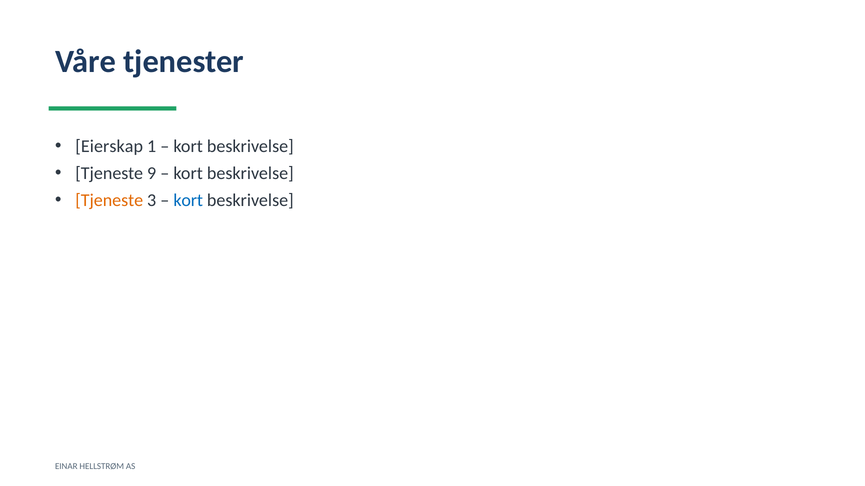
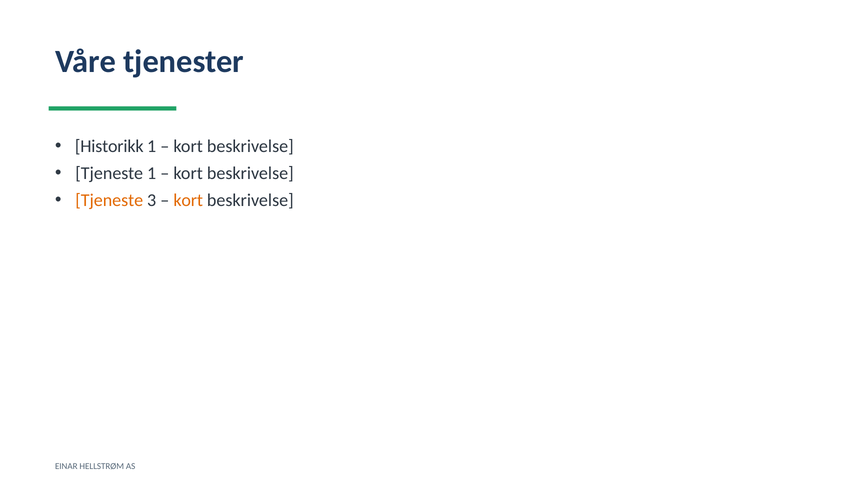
Eierskap: Eierskap -> Historikk (109, 147)
Tjeneste 9: 9 -> 1 (152, 174)
kort colour: blue -> orange (188, 201)
